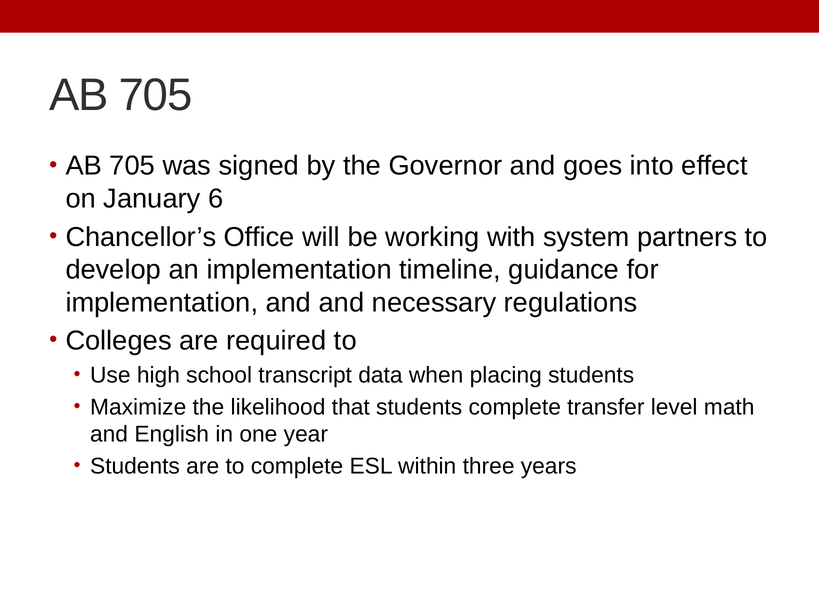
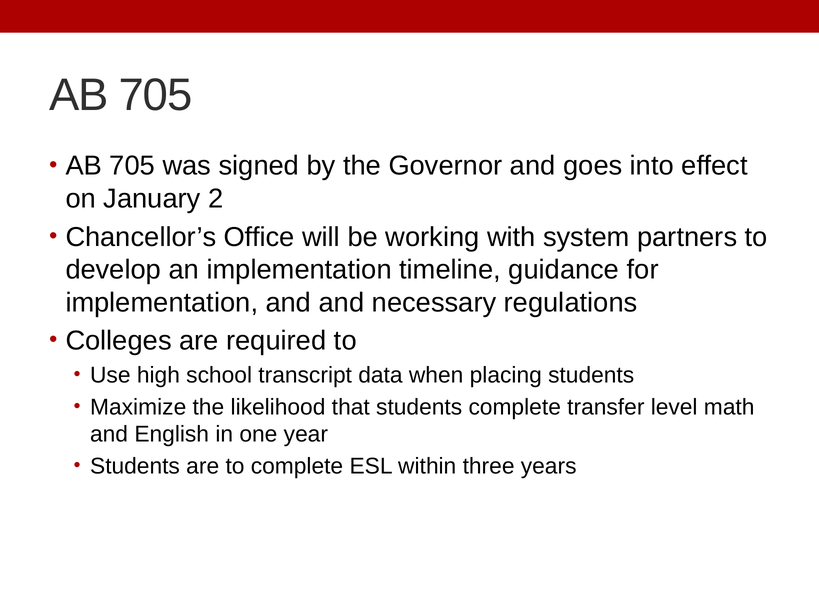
6: 6 -> 2 (216, 198)
